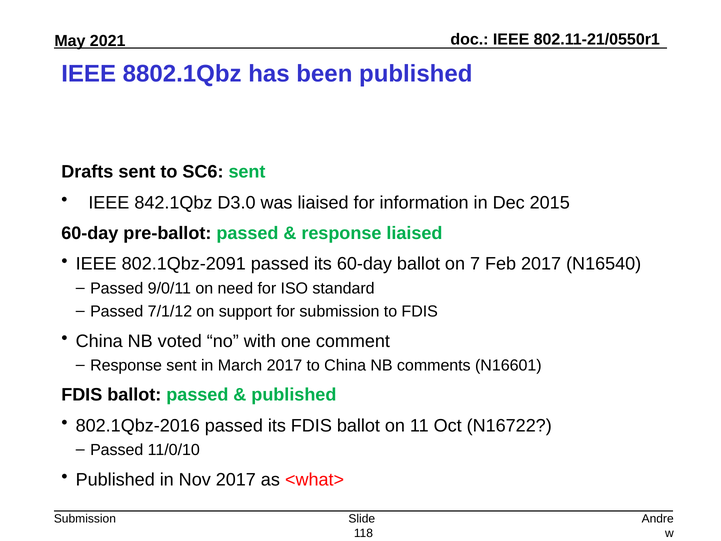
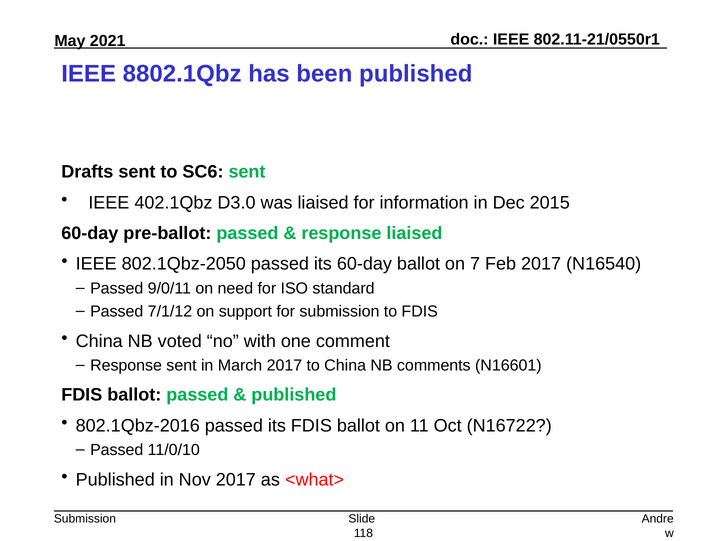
842.1Qbz: 842.1Qbz -> 402.1Qbz (173, 203)
802.1Qbz-2091: 802.1Qbz-2091 -> 802.1Qbz-2050 (184, 264)
